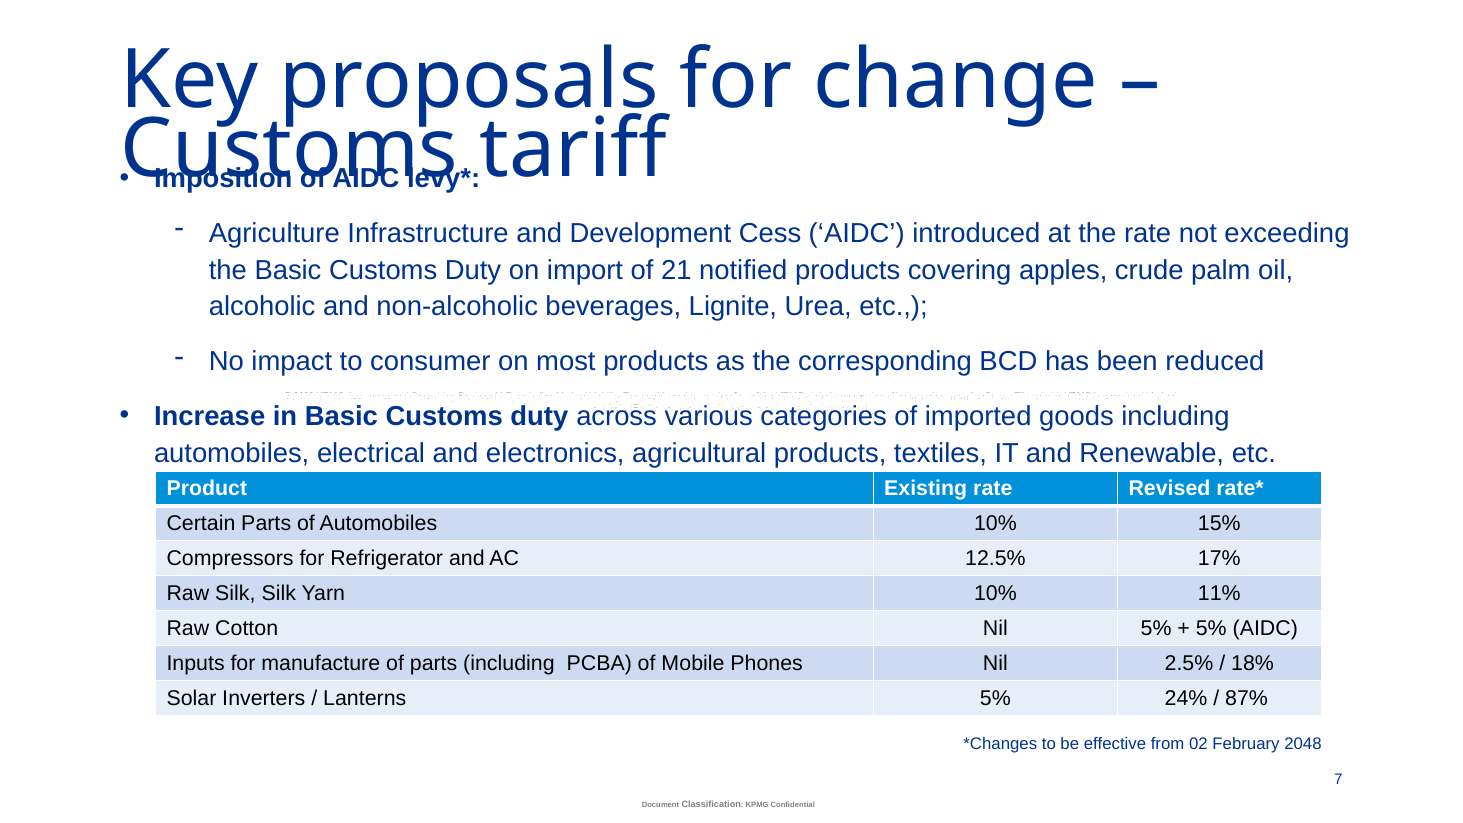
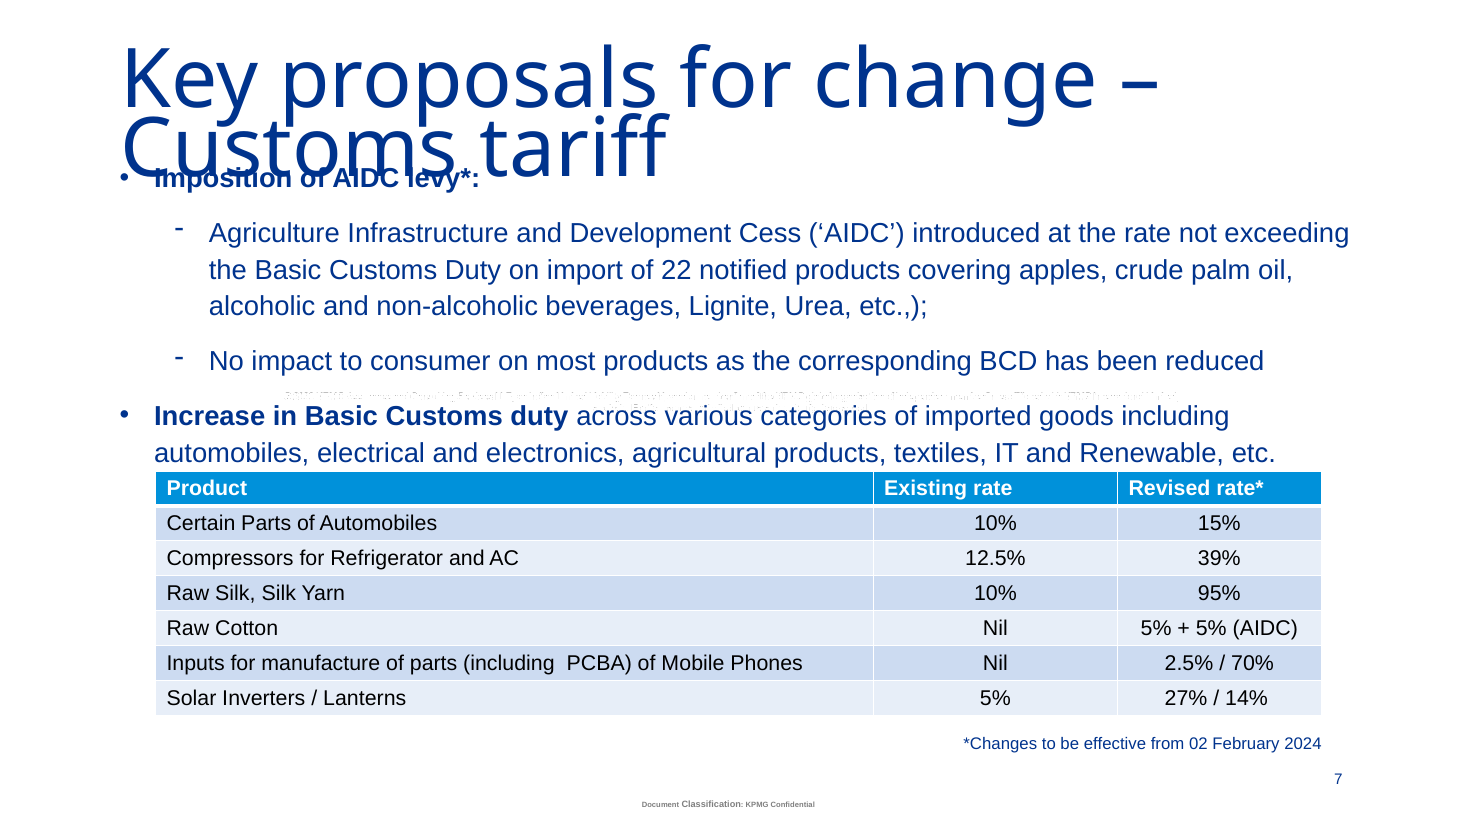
21: 21 -> 22 (676, 270)
17%: 17% -> 39% (1219, 559)
11%: 11% -> 95% (1219, 594)
18%: 18% -> 70% (1253, 664)
24%: 24% -> 27% (1186, 699)
87%: 87% -> 14% (1247, 699)
2048: 2048 -> 2024 (1303, 744)
